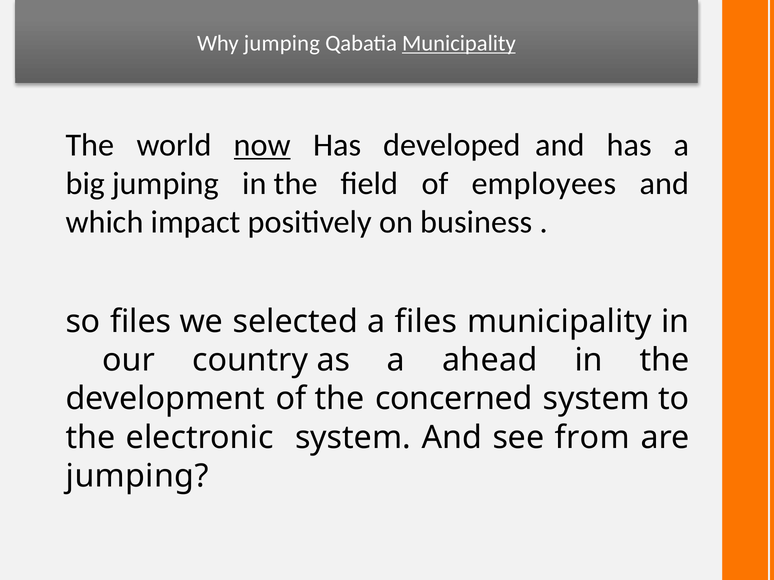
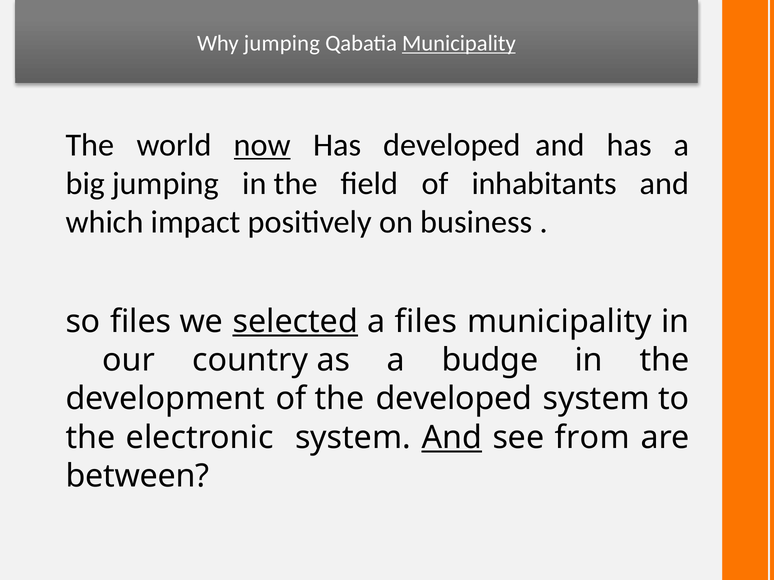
employees: employees -> inhabitants (544, 184)
selected underline: none -> present (295, 322)
ahead: ahead -> budge (490, 360)
the concerned: concerned -> developed (454, 399)
And underline: none -> present (452, 438)
jumping: jumping -> between (138, 477)
